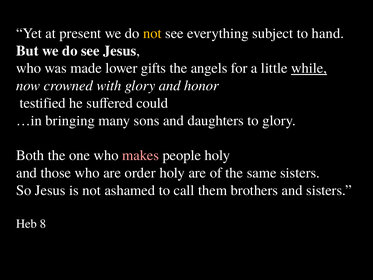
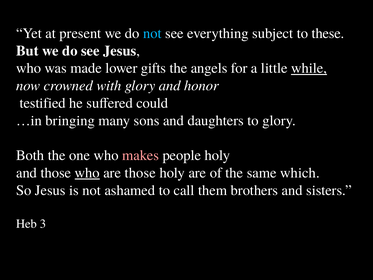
not colour: yellow -> light blue (152, 33)
hand: hand -> these (328, 33)
who underline: none -> present (87, 173)
are order: order -> those (140, 173)
same sisters: sisters -> which (300, 173)
8: 8 -> 3 (43, 223)
